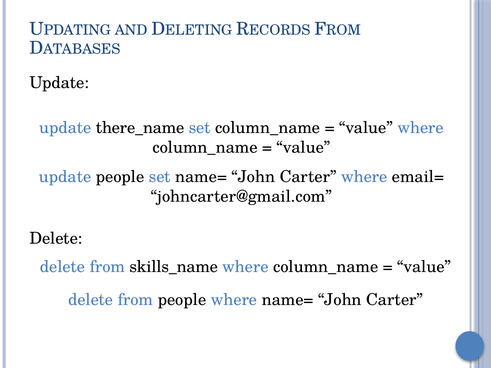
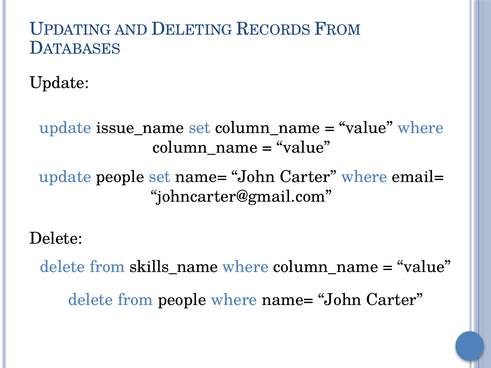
there_name: there_name -> issue_name (140, 128)
